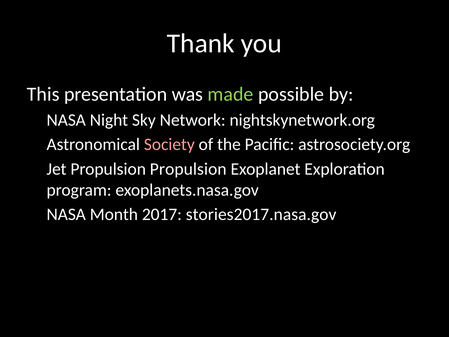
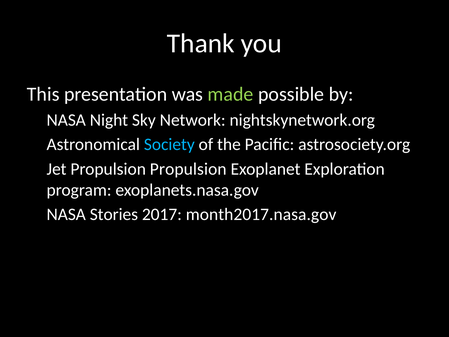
Society colour: pink -> light blue (169, 144)
Month: Month -> Stories (114, 214)
stories2017.nasa.gov: stories2017.nasa.gov -> month2017.nasa.gov (261, 214)
